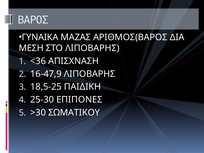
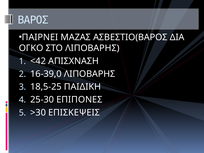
ΓΥΝΑΙΚΑ: ΓΥΝΑΙΚΑ -> ΠΑΙΡΝΕΙ (40, 37)
ΑΡΙΘΜΟΣ(ΒΑΡΟΣ: ΑΡΙΘΜΟΣ(ΒΑΡΟΣ -> ΑΣΒΕΣΤΙΟ(ΒΑΡΟΣ (130, 37)
ΜΕΣΗ: ΜΕΣΗ -> ΟΓΚΟ (31, 48)
<36: <36 -> <42 (38, 61)
16-47,9: 16-47,9 -> 16-39,0 (46, 74)
ΣΩΜΑΤΙΚΟΥ: ΣΩΜΑΤΙΚΟΥ -> ΕΠΙΣΚΕΨΕΙΣ (74, 113)
